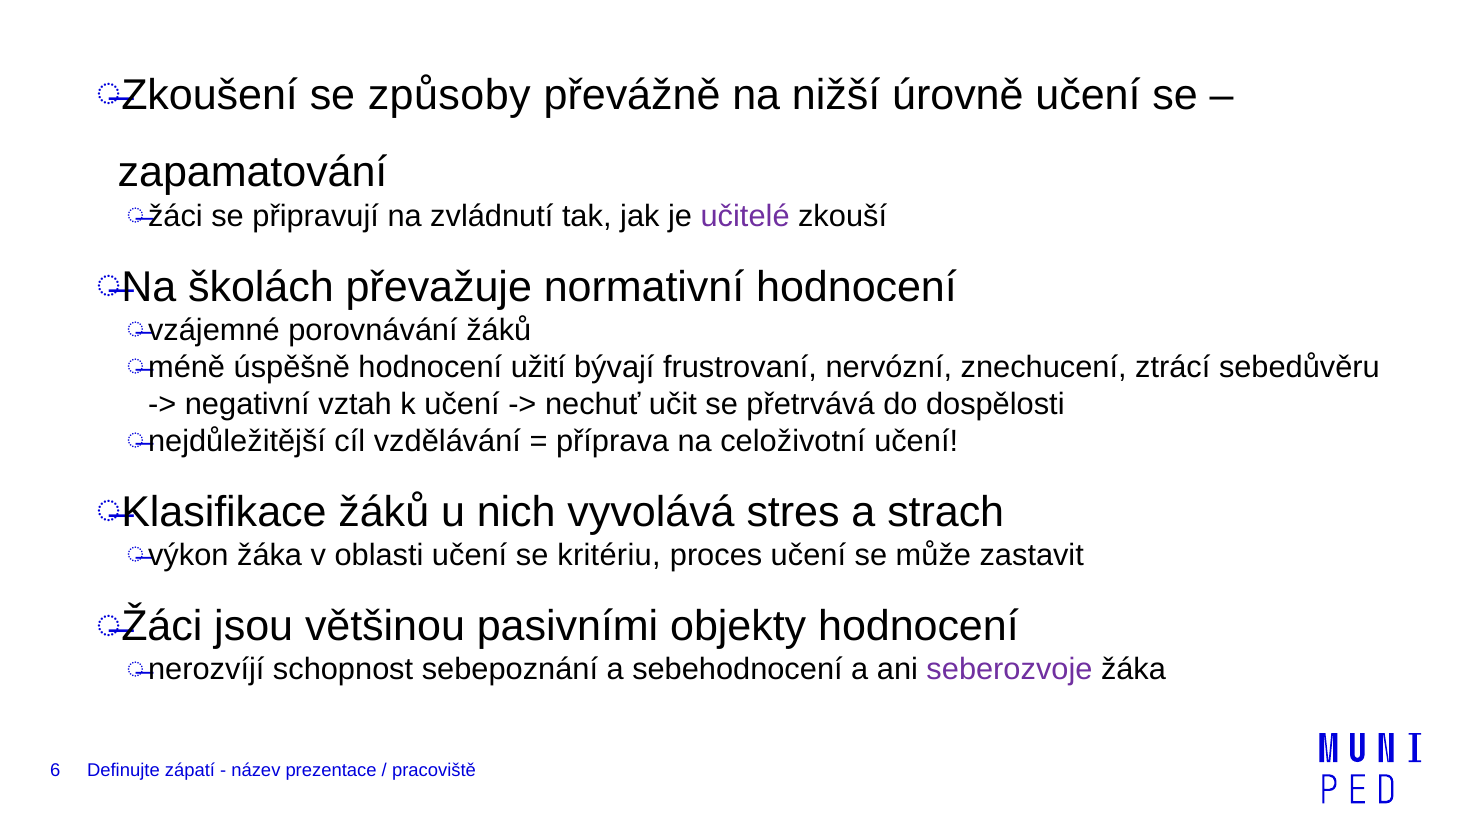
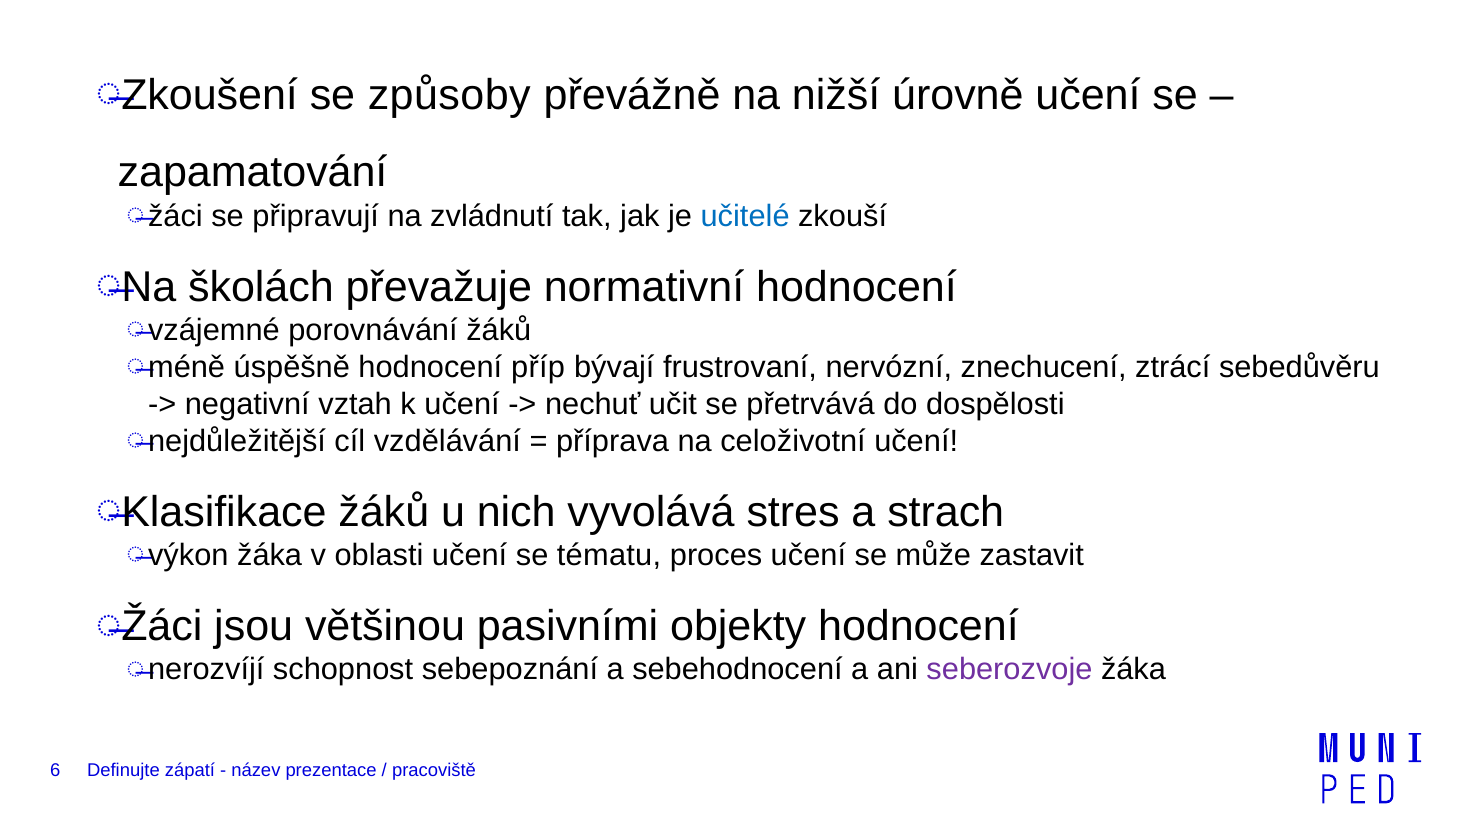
učitelé colour: purple -> blue (745, 216)
užití: užití -> příp (538, 367)
kritériu: kritériu -> tématu (609, 556)
